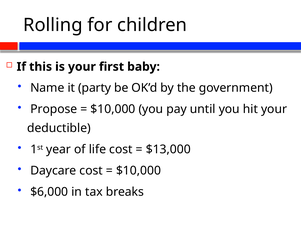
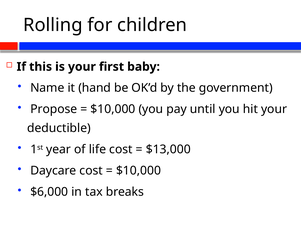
party: party -> hand (95, 88)
